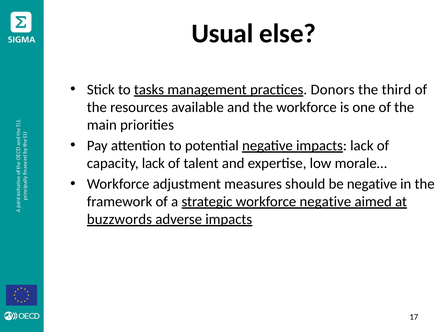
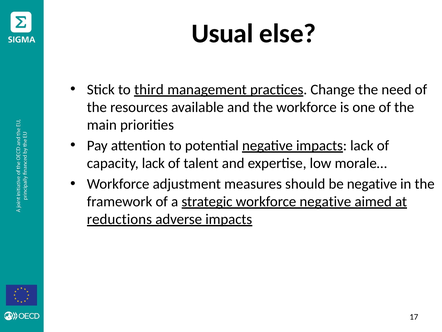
tasks: tasks -> third (149, 89)
Donors: Donors -> Change (333, 89)
third: third -> need (397, 89)
buzzwords: buzzwords -> reductions (119, 219)
